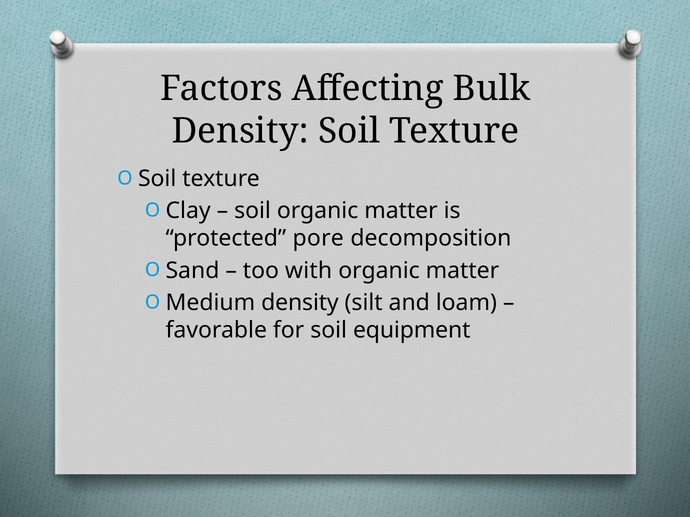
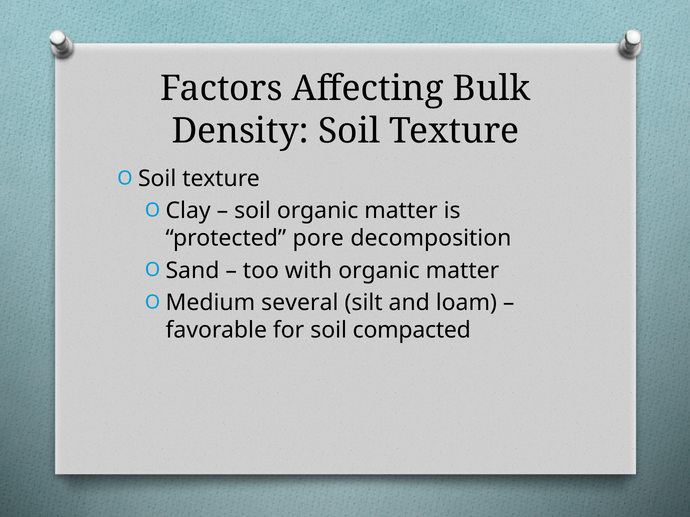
Medium density: density -> several (300, 303)
equipment: equipment -> compacted (412, 331)
